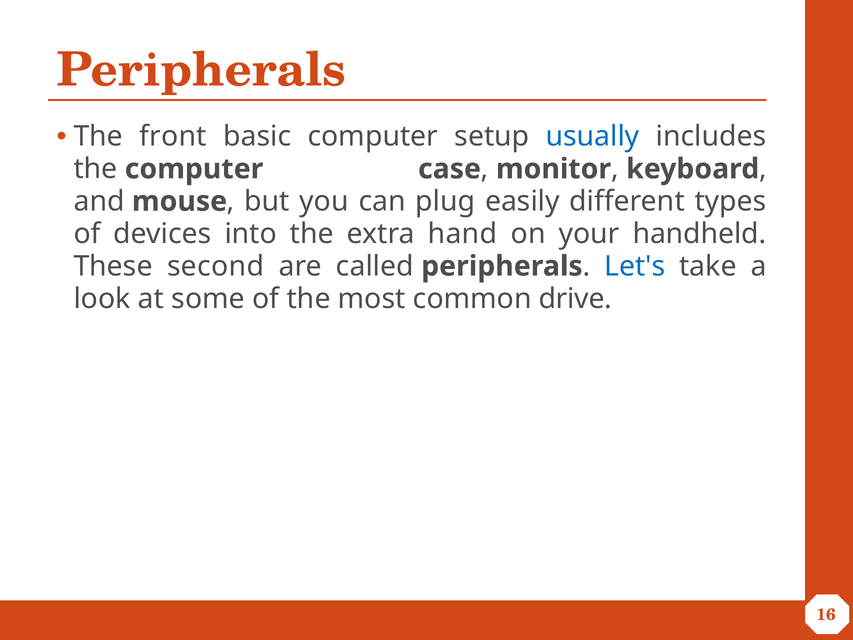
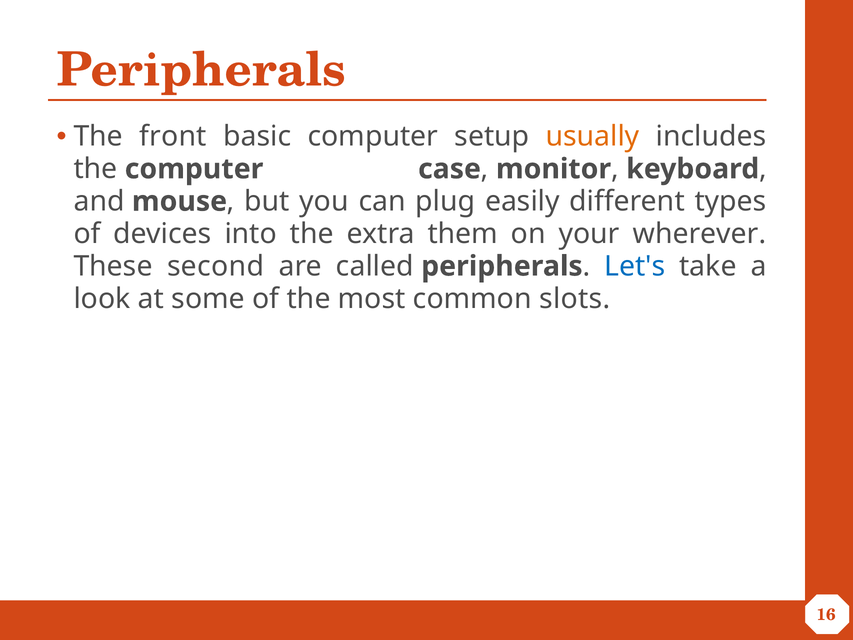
usually colour: blue -> orange (593, 136)
hand: hand -> them (463, 234)
handheld: handheld -> wherever (699, 234)
drive: drive -> slots (575, 299)
